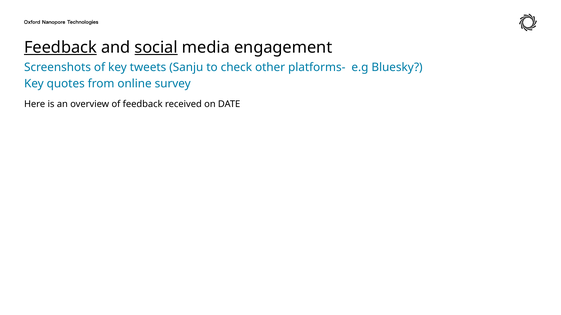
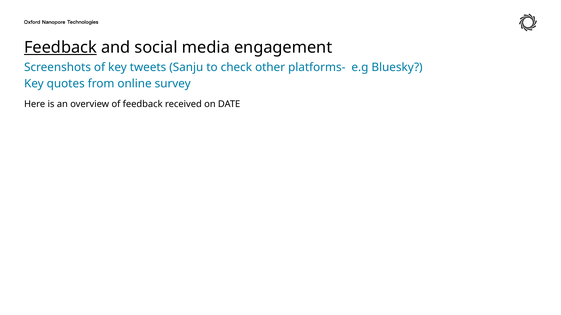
social underline: present -> none (156, 48)
